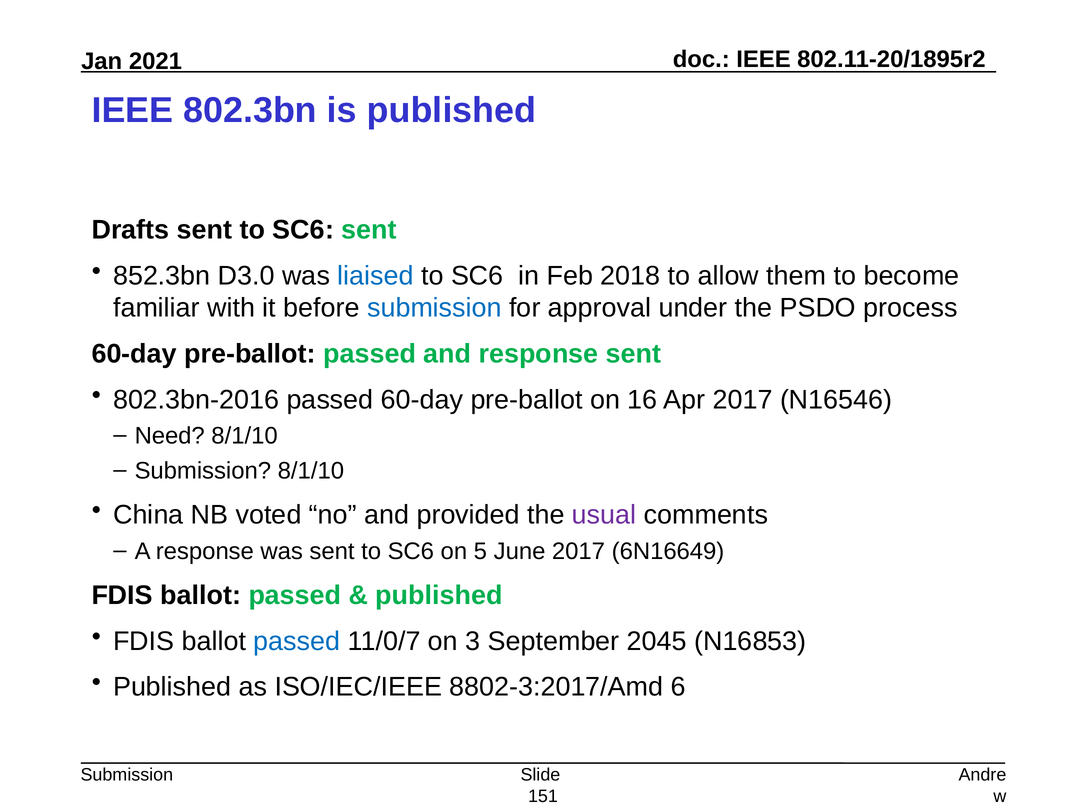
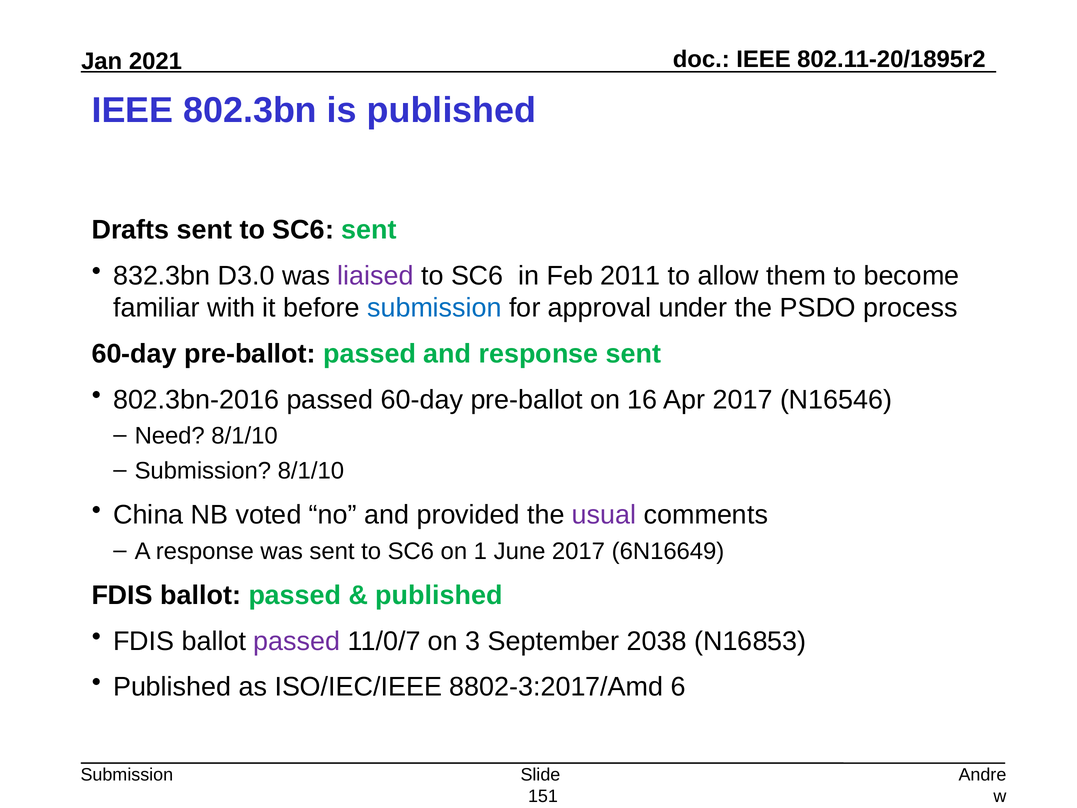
852.3bn: 852.3bn -> 832.3bn (162, 276)
liaised colour: blue -> purple (375, 276)
2018: 2018 -> 2011 (630, 276)
5: 5 -> 1 (480, 551)
passed colour: blue -> purple (297, 641)
2045: 2045 -> 2038 (657, 641)
